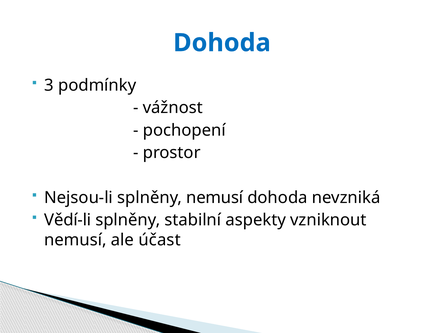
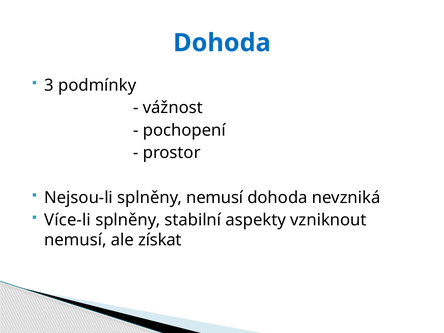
Vědí-li: Vědí-li -> Více-li (68, 220)
účast: účast -> získat (160, 240)
